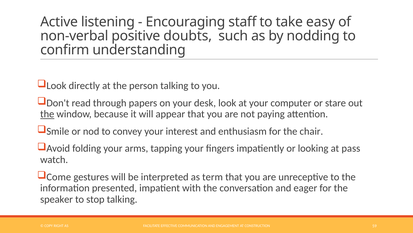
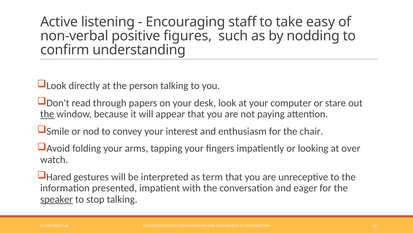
doubts: doubts -> figures (188, 36)
pass: pass -> over (351, 148)
Come: Come -> Hared (59, 176)
speaker underline: none -> present (57, 199)
